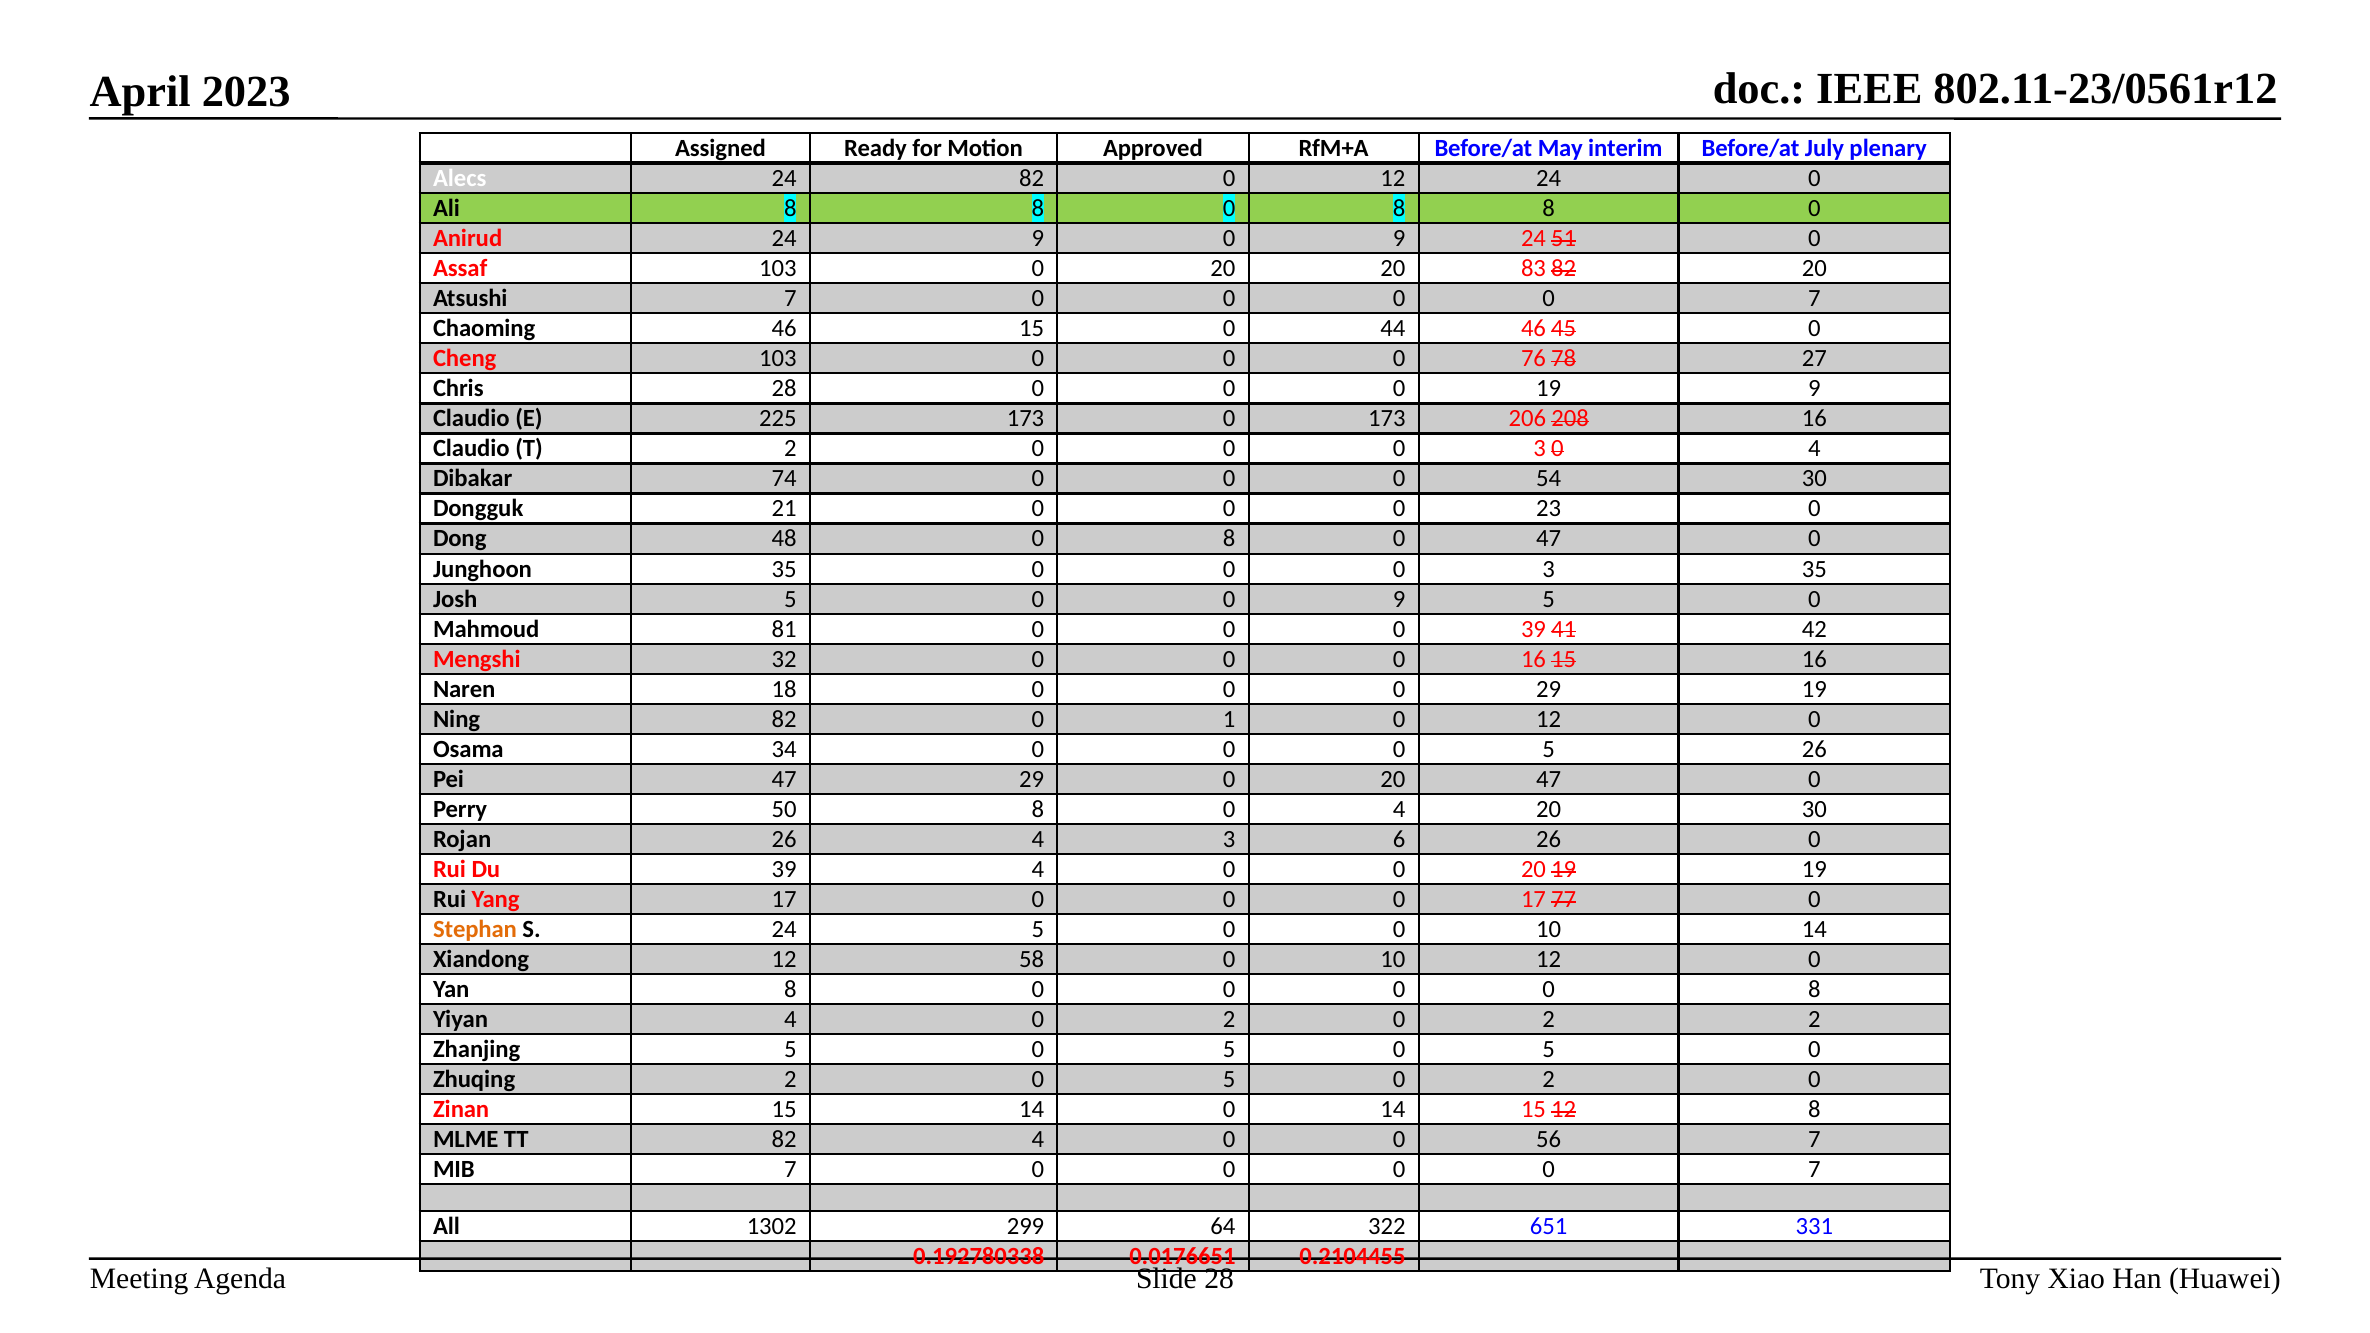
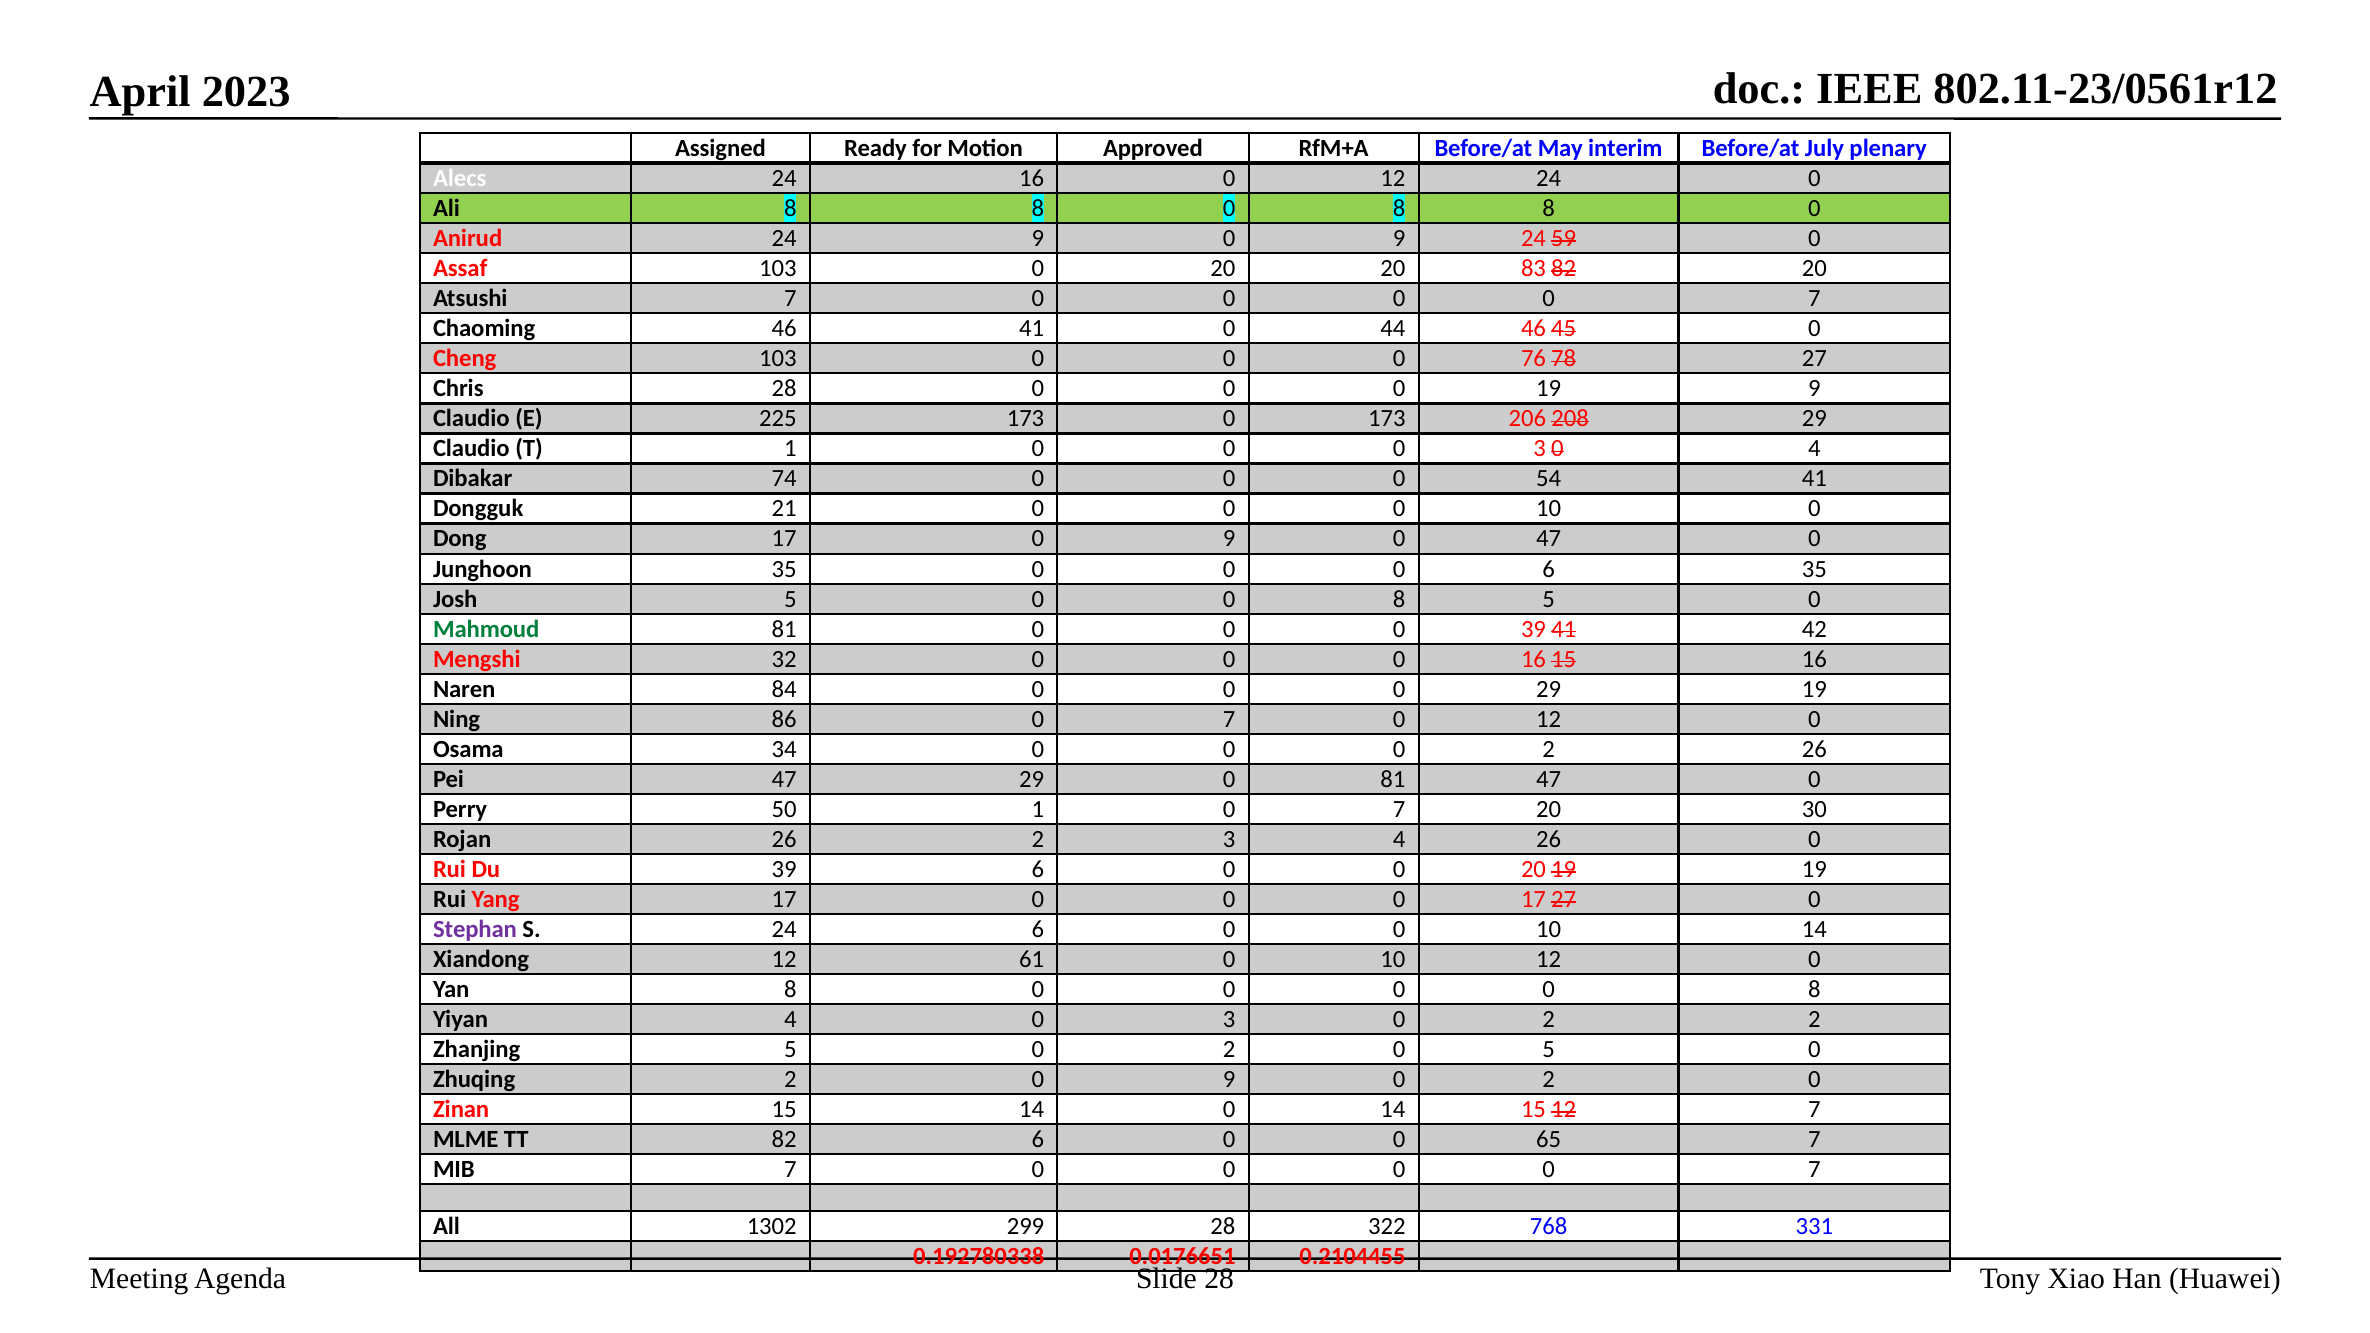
24 82: 82 -> 16 (1032, 179)
51: 51 -> 59 (1564, 239)
46 15: 15 -> 41 (1032, 329)
208 16: 16 -> 29 (1814, 419)
T 2: 2 -> 1 (790, 449)
54 30: 30 -> 41 (1814, 479)
0 0 0 23: 23 -> 10 (1549, 509)
Dong 48: 48 -> 17 (784, 539)
8: 8 -> 9 (1229, 539)
3: 3 -> 6 (1549, 569)
5 0 0 9: 9 -> 8 (1399, 599)
Mahmoud colour: black -> green (486, 629)
18: 18 -> 84 (784, 689)
Ning 82: 82 -> 86 (784, 719)
1: 1 -> 7 (1229, 719)
0 0 5: 5 -> 2 (1549, 749)
29 0 20: 20 -> 81 (1393, 779)
50 8: 8 -> 1 (1038, 809)
4: 4 -> 7 (1399, 809)
26 4: 4 -> 2 (1038, 839)
3 6: 6 -> 4 (1399, 839)
39 4: 4 -> 6 (1038, 869)
17 77: 77 -> 27 (1564, 899)
Stephan colour: orange -> purple (475, 929)
24 5: 5 -> 6 (1038, 929)
58: 58 -> 61 (1032, 959)
4 0 2: 2 -> 3 (1229, 1019)
Zhanjing 5 0 5: 5 -> 2 (1229, 1049)
2 0 5: 5 -> 9 (1229, 1079)
12 8: 8 -> 7 (1814, 1109)
82 4: 4 -> 6 (1038, 1139)
56: 56 -> 65 (1549, 1139)
299 64: 64 -> 28 (1223, 1227)
651: 651 -> 768 (1549, 1227)
